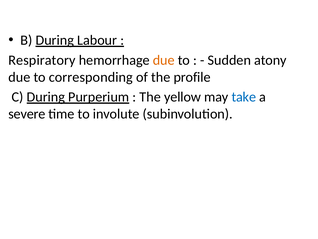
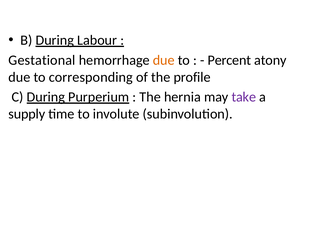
Respiratory: Respiratory -> Gestational (42, 60)
Sudden: Sudden -> Percent (229, 60)
yellow: yellow -> hernia (182, 97)
take colour: blue -> purple (244, 97)
severe: severe -> supply (27, 114)
